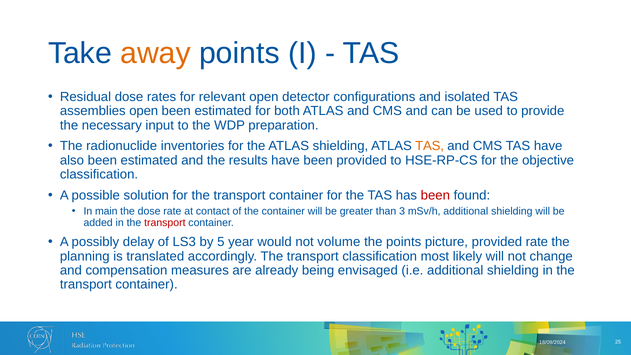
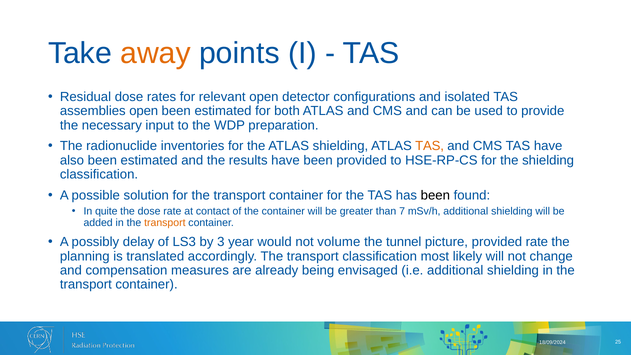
the objective: objective -> shielding (548, 160)
been colour: red -> black (435, 195)
main: main -> quite (106, 211)
3: 3 -> 7 (402, 211)
transport colour: red -> orange (165, 223)
5: 5 -> 3 (221, 242)
the points: points -> tunnel (404, 242)
